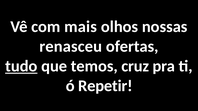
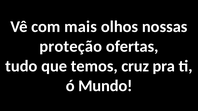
renasceu: renasceu -> proteção (71, 47)
tudo underline: present -> none (21, 66)
Repetir: Repetir -> Mundo (105, 86)
